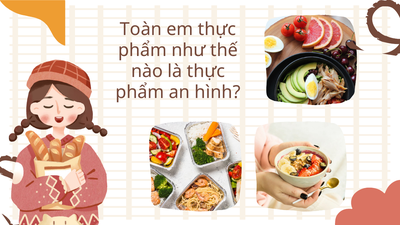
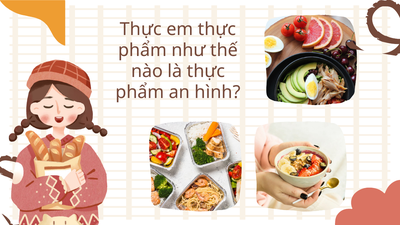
Toàn: Toàn -> Thực (141, 29)
